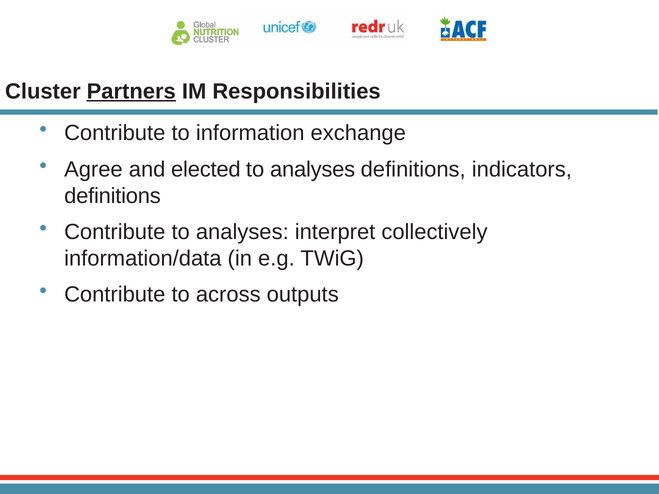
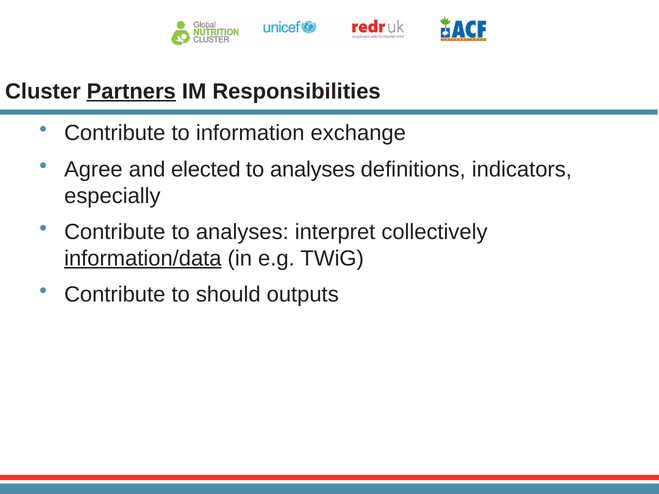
definitions: definitions -> especially (112, 196)
information/data underline: none -> present (143, 259)
across: across -> should (228, 295)
